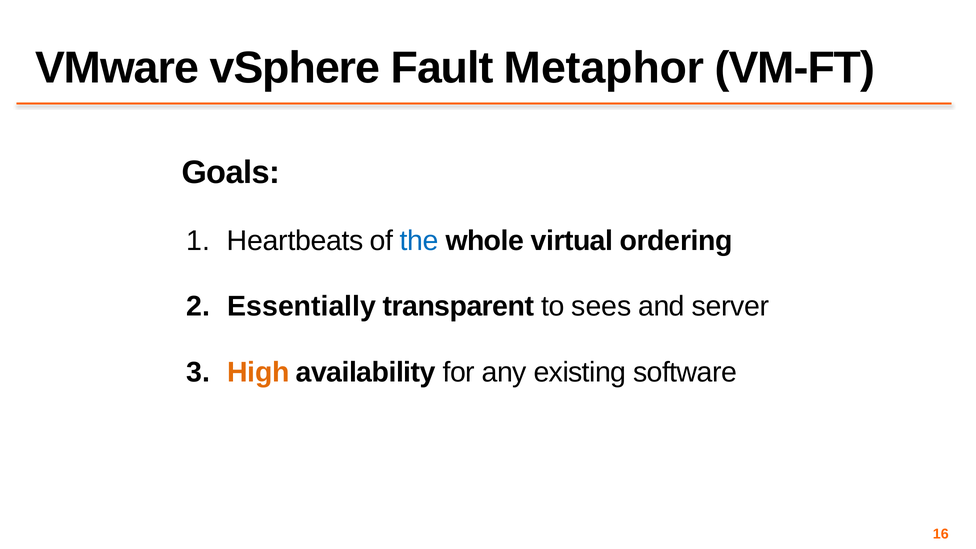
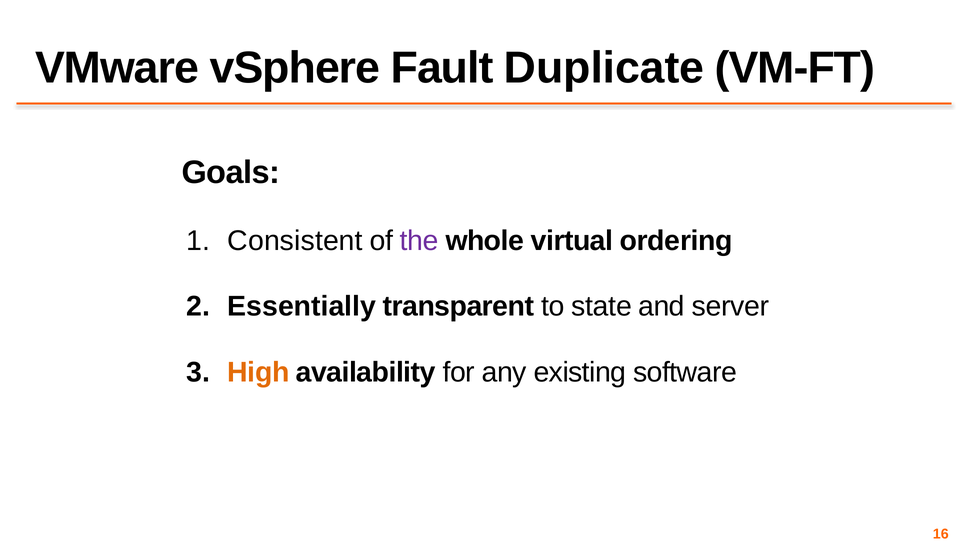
Metaphor: Metaphor -> Duplicate (604, 68)
Heartbeats: Heartbeats -> Consistent (295, 241)
the colour: blue -> purple (419, 241)
sees: sees -> state (602, 307)
